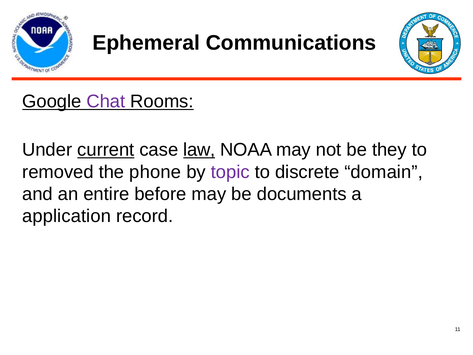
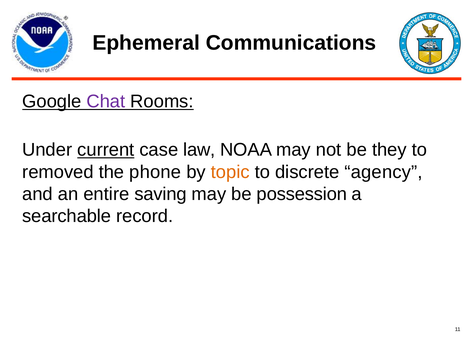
law underline: present -> none (199, 150)
topic colour: purple -> orange (230, 172)
domain: domain -> agency (384, 172)
before: before -> saving (161, 194)
documents: documents -> possession (302, 194)
application: application -> searchable (67, 216)
